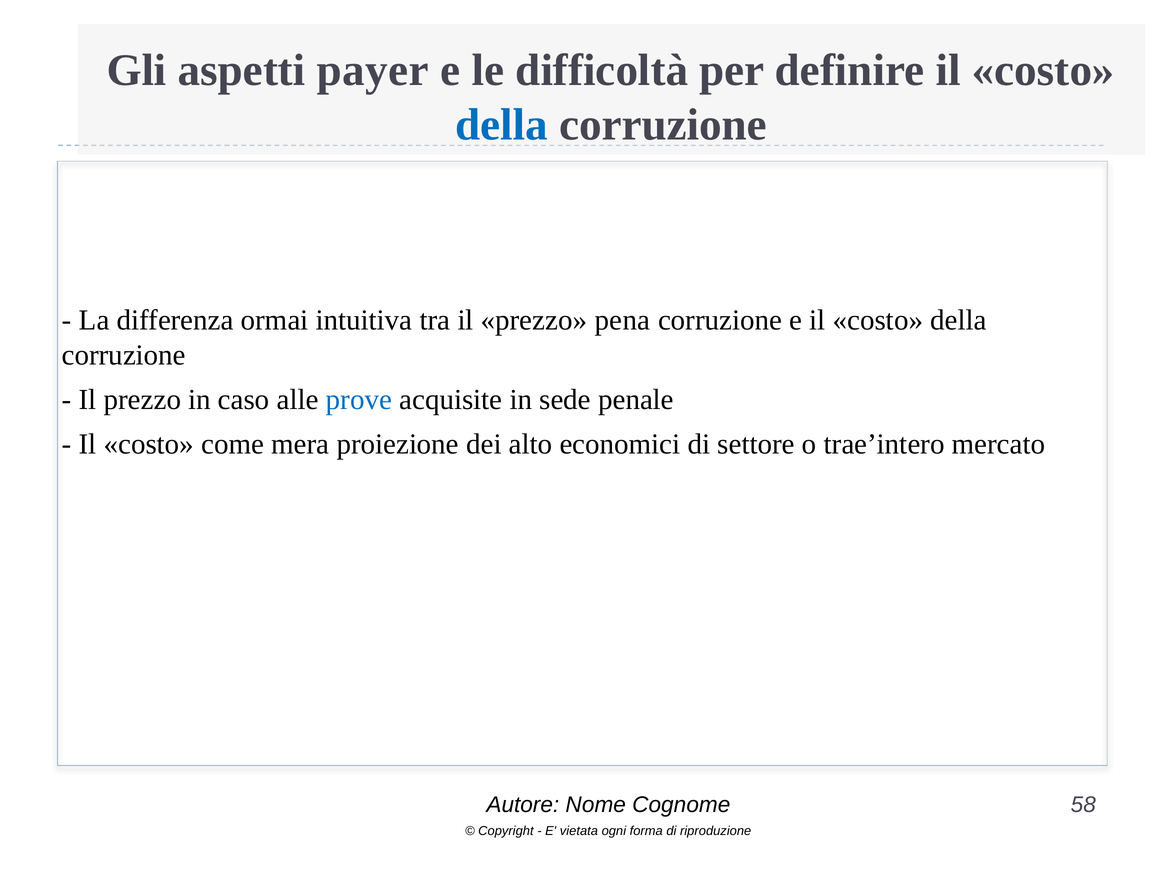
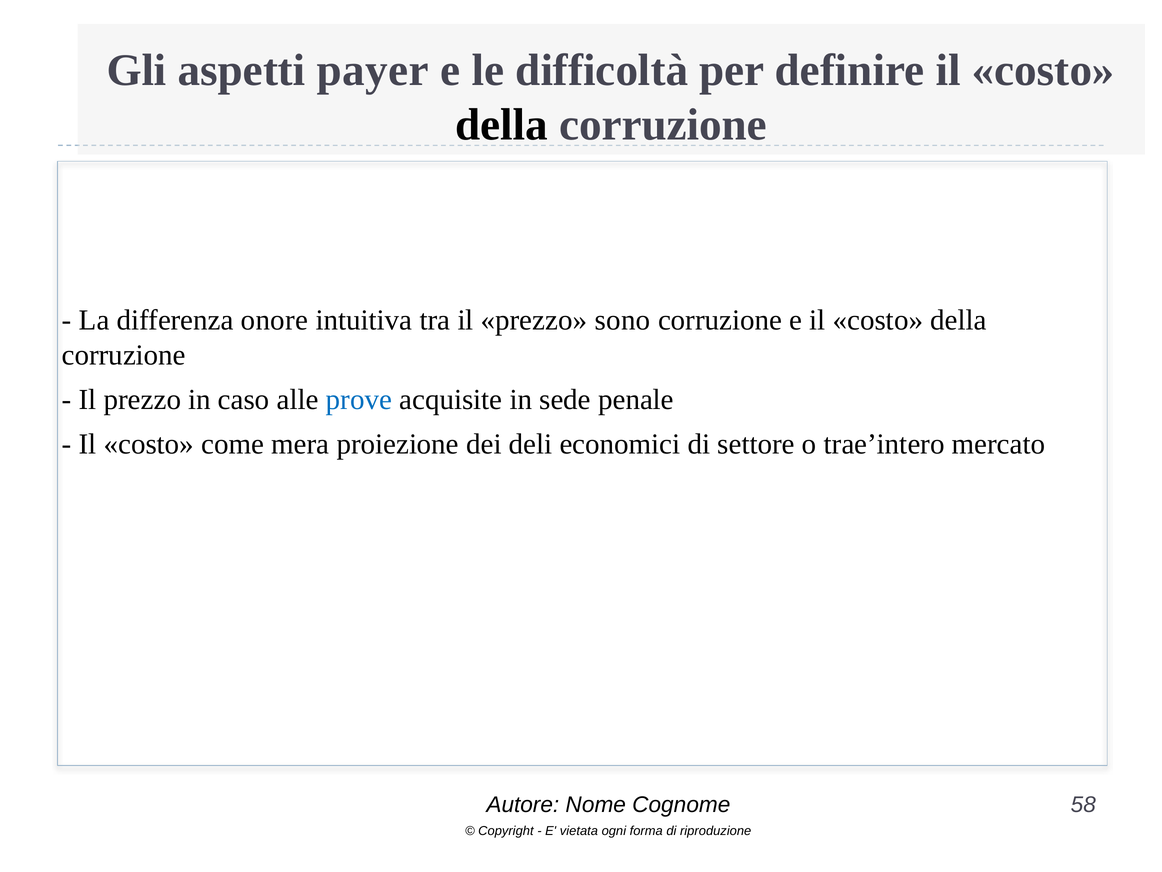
della colour: blue -> black (502, 125)
ormai: ormai -> onore (274, 320)
pena: pena -> sono (623, 320)
alto: alto -> deli (531, 444)
